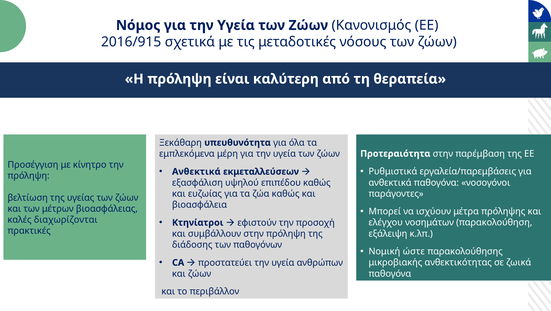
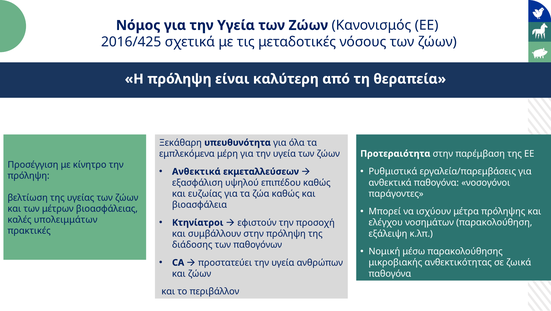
2016/915: 2016/915 -> 2016/425 (131, 42)
διαχωρίζονται: διαχωρίζονται -> υπολειμμάτων (66, 219)
ώστε: ώστε -> μέσω (414, 251)
